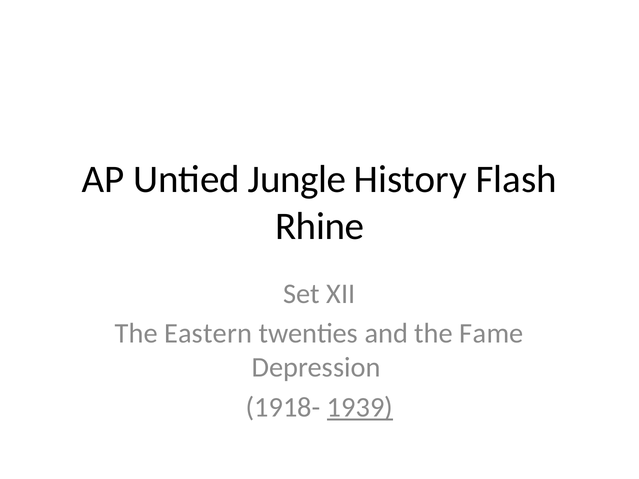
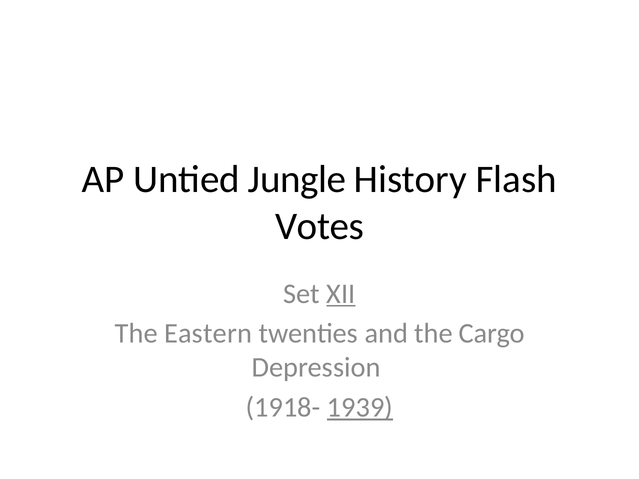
Rhine: Rhine -> Votes (320, 226)
XII underline: none -> present (341, 294)
Fame: Fame -> Cargo (492, 334)
